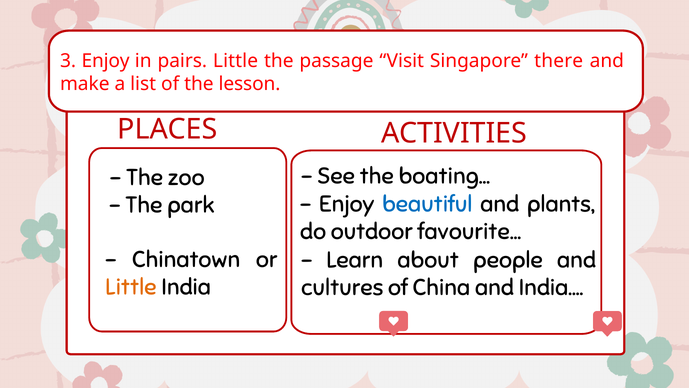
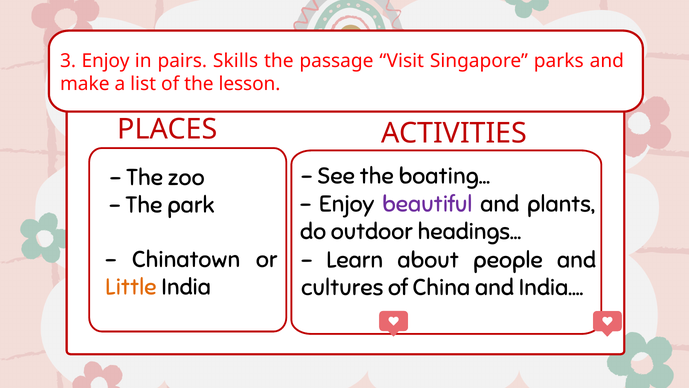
pairs Little: Little -> Skills (236, 61)
there: there -> parks (559, 61)
beautiful colour: blue -> purple (427, 204)
favourite…: favourite… -> headings… (469, 231)
